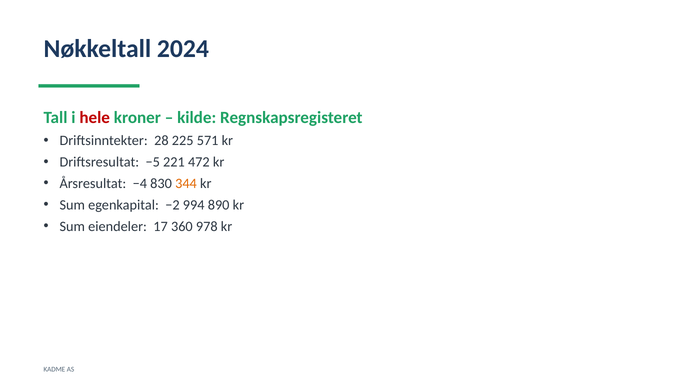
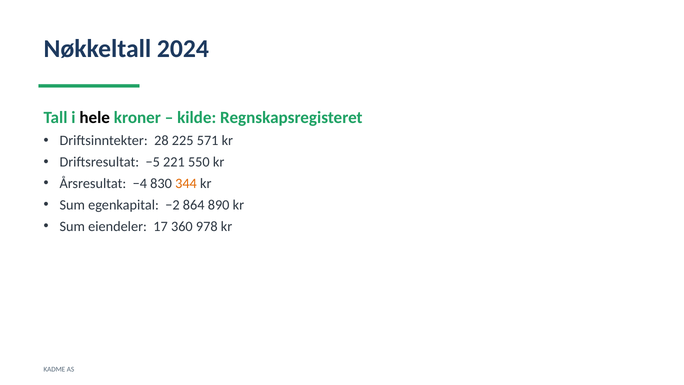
hele colour: red -> black (95, 118)
472: 472 -> 550 (199, 162)
994: 994 -> 864 (194, 205)
